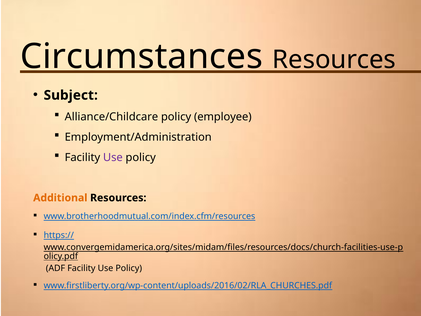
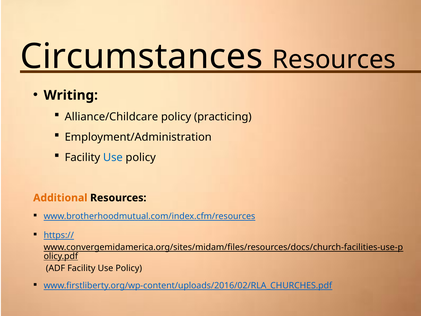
Subject: Subject -> Writing (71, 95)
employee: employee -> practicing (223, 117)
Use colour: purple -> blue (113, 157)
